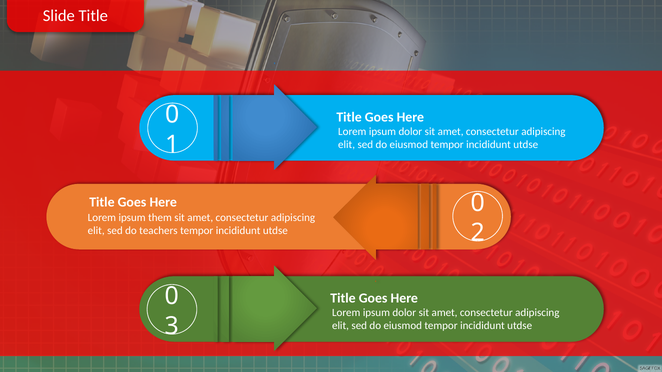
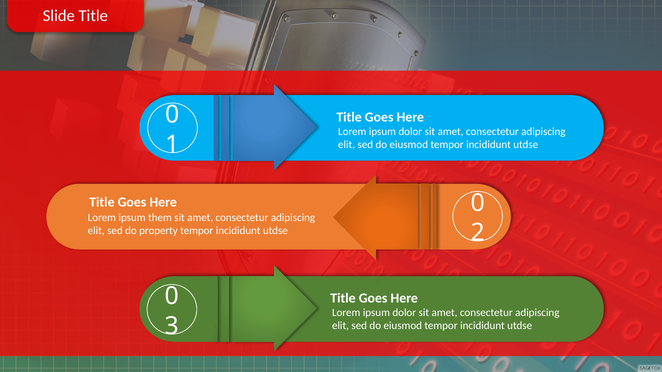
teachers: teachers -> property (158, 231)
